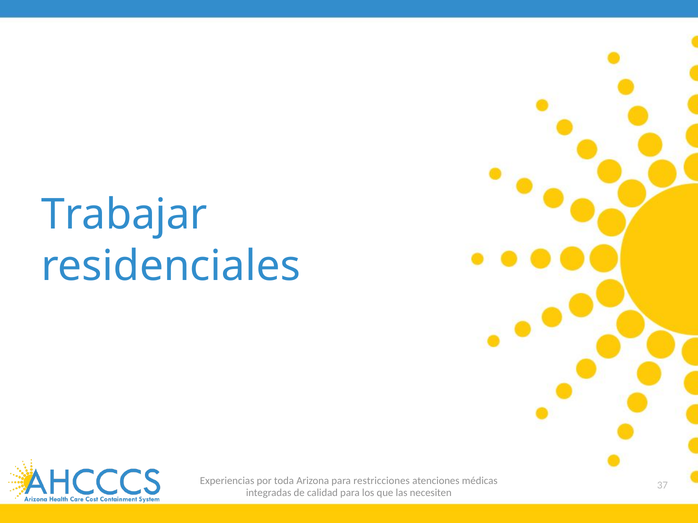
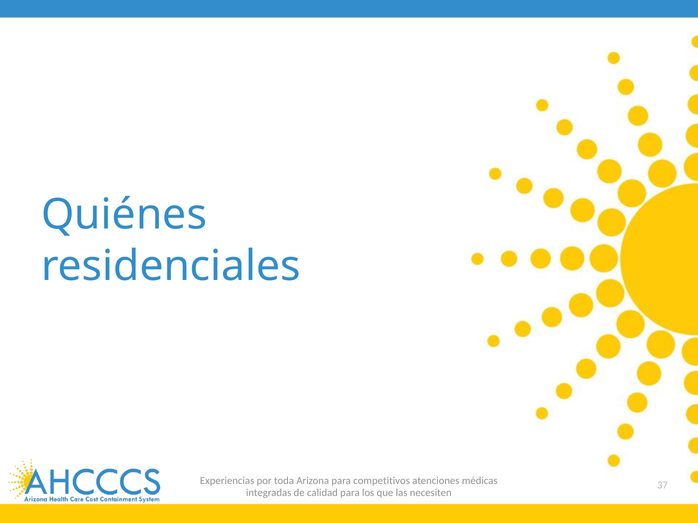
Trabajar: Trabajar -> Quiénes (124, 215)
restricciones: restricciones -> competitivos (382, 481)
